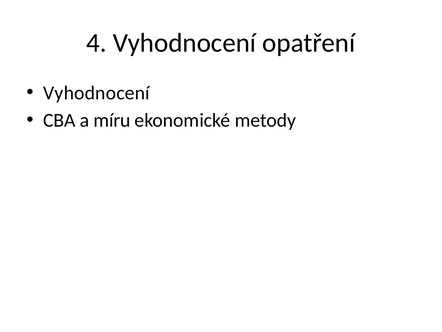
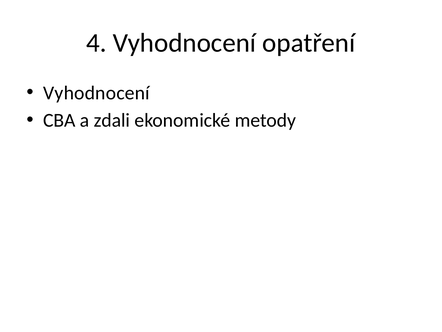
míru: míru -> zdali (112, 120)
